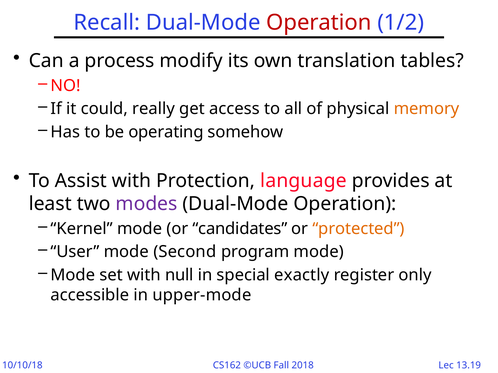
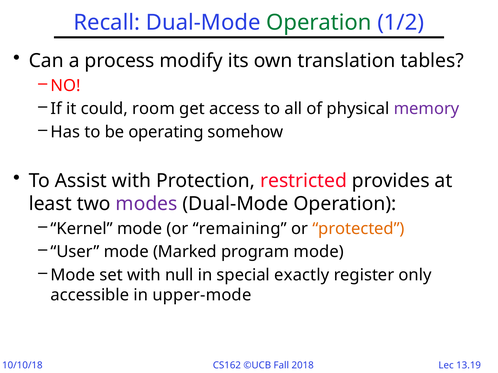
Operation colour: red -> green (319, 23)
really: really -> room (154, 109)
memory colour: orange -> purple (427, 109)
language: language -> restricted (304, 181)
candidates: candidates -> remaining (240, 229)
Second: Second -> Marked (185, 252)
